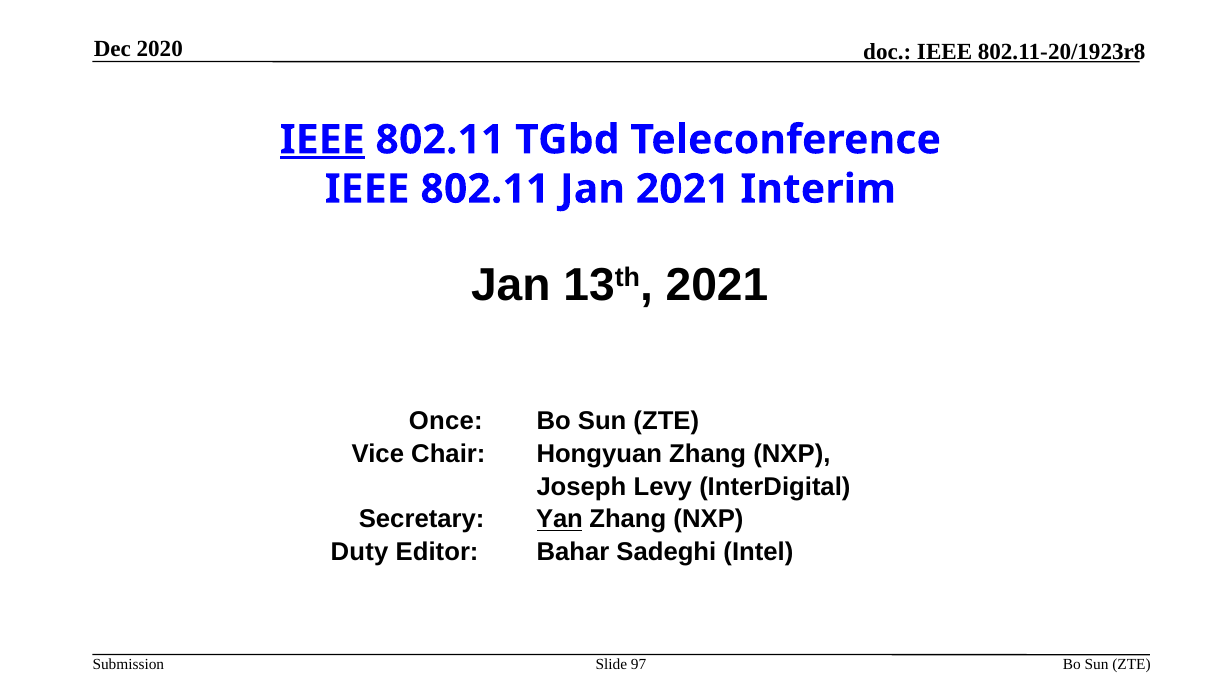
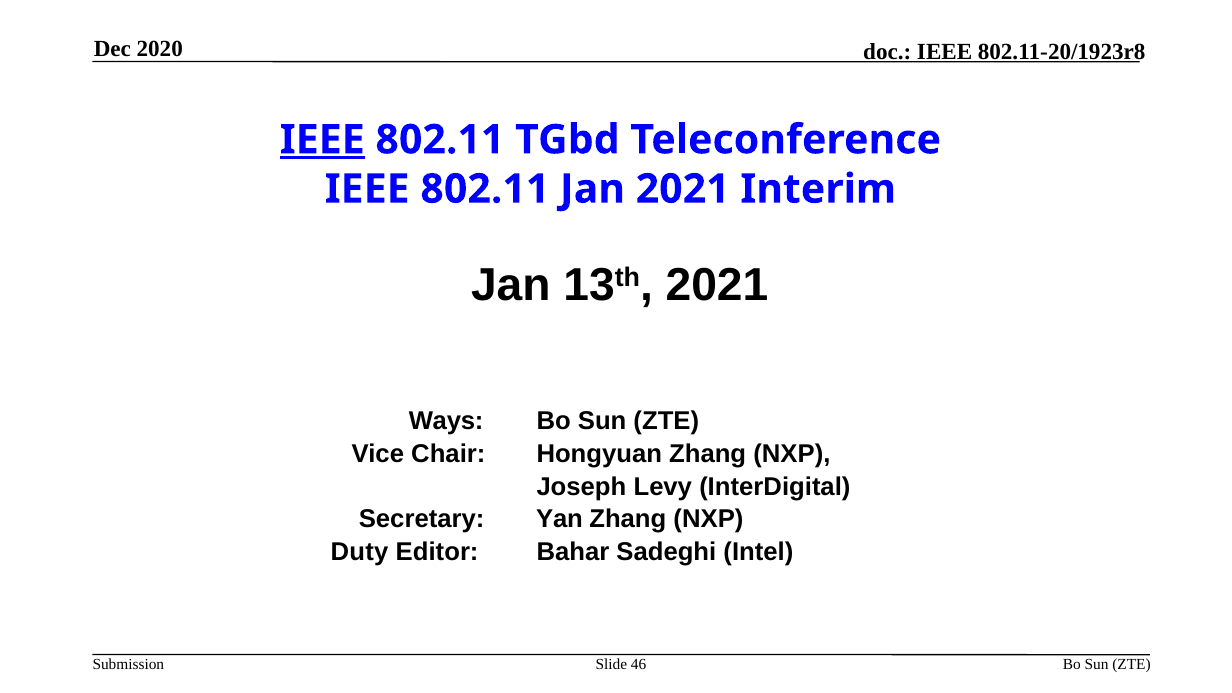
Once: Once -> Ways (446, 421)
Yan underline: present -> none (560, 519)
97: 97 -> 46 (639, 665)
